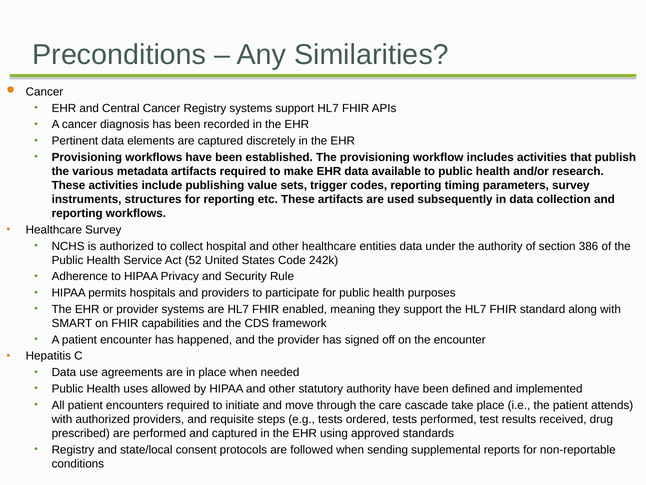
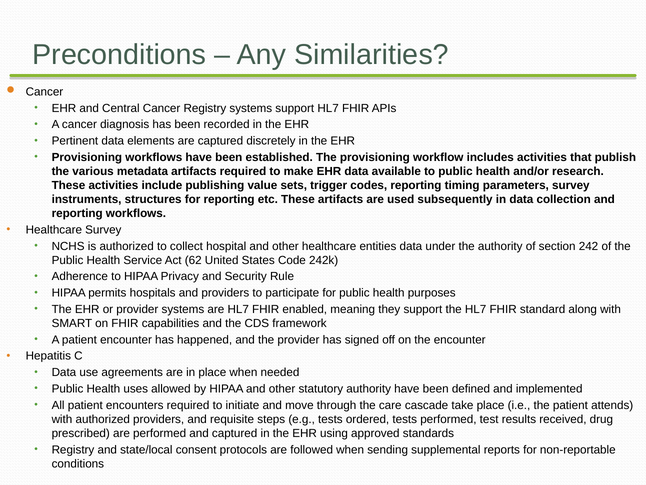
386: 386 -> 242 (589, 246)
52: 52 -> 62 (193, 260)
